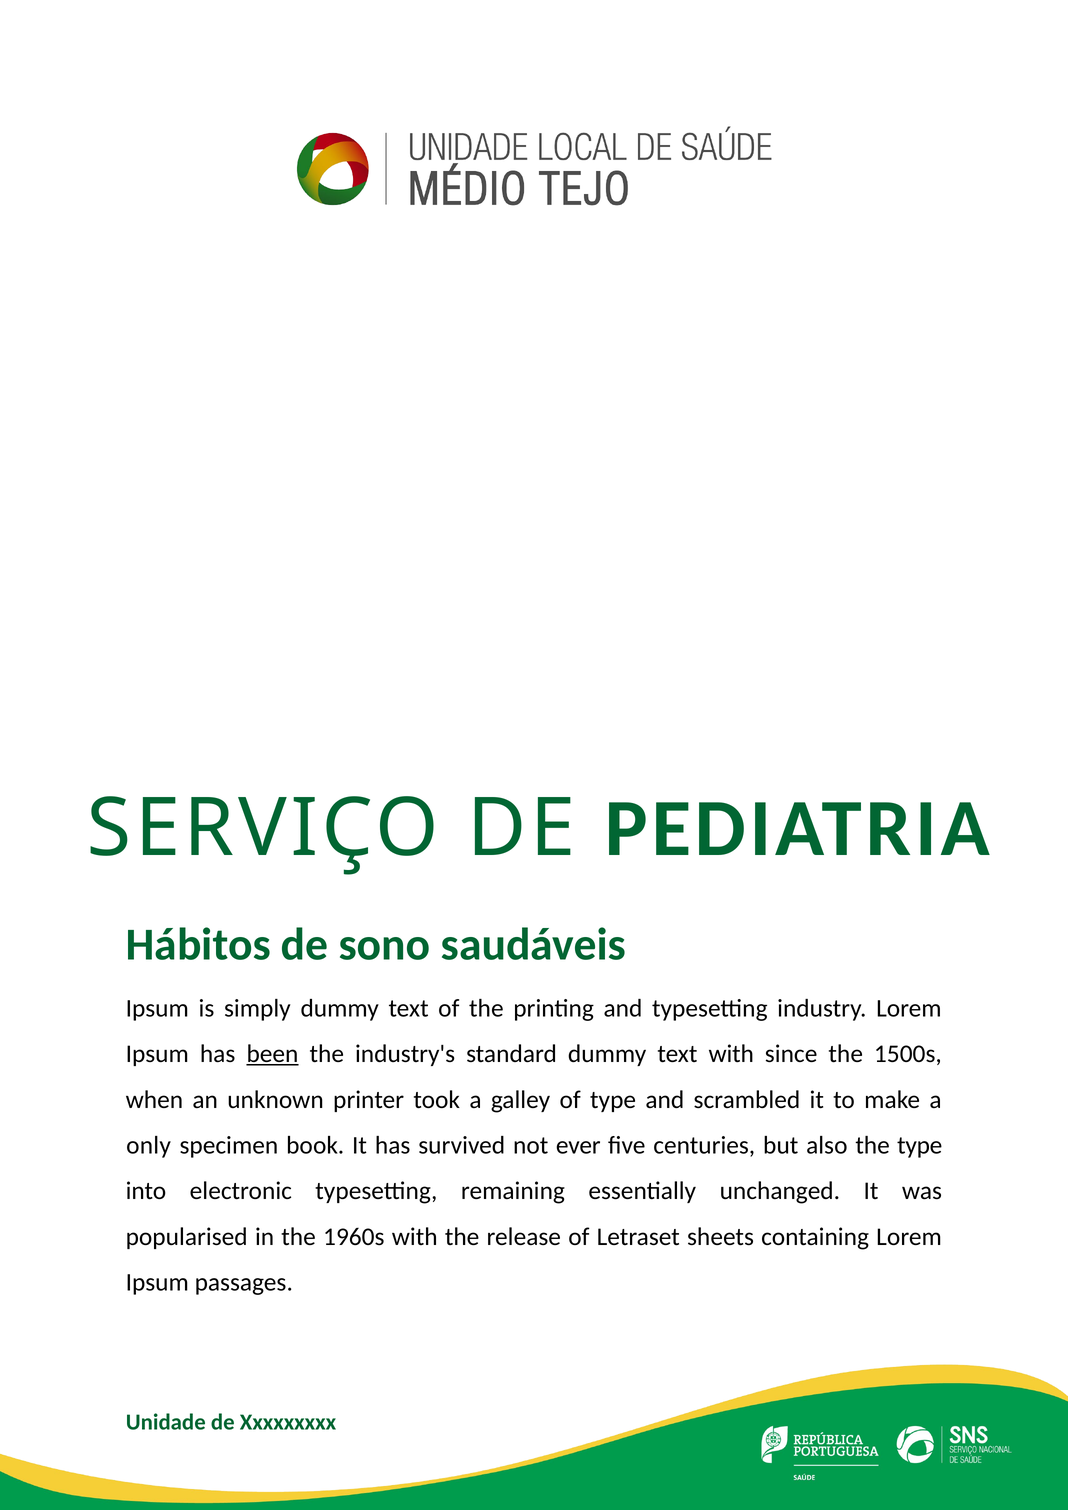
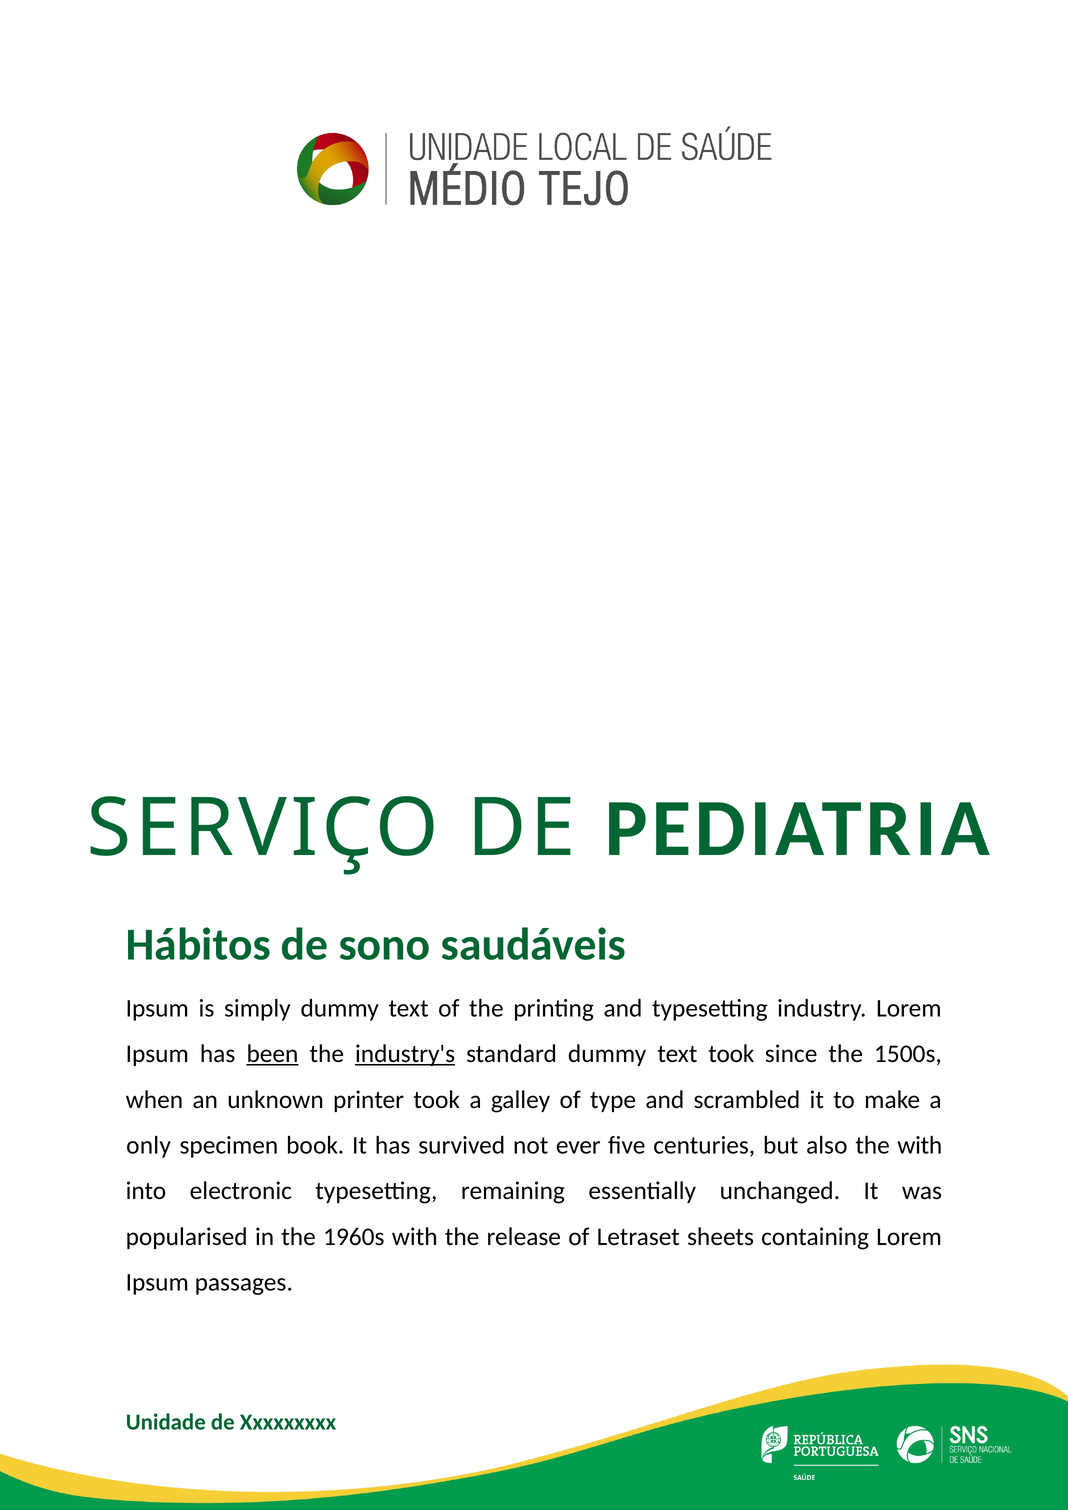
industry's underline: none -> present (405, 1054)
text with: with -> took (731, 1054)
the type: type -> with (920, 1146)
